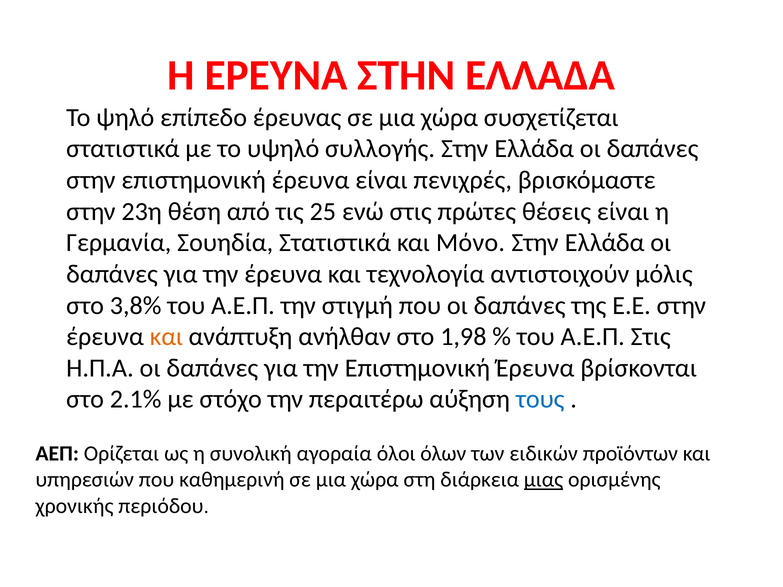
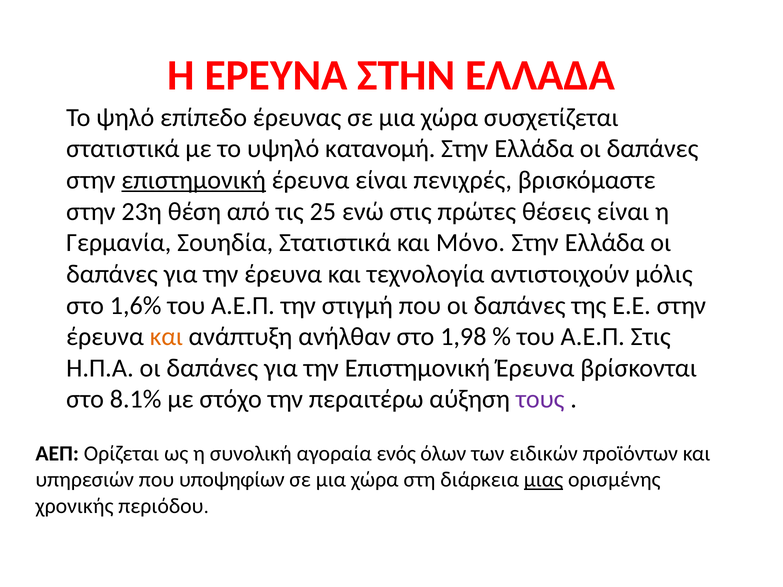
συλλογής: συλλογής -> κατανομή (380, 149)
επιστημονική underline: none -> present (194, 180)
3,8%: 3,8% -> 1,6% (136, 306)
2.1%: 2.1% -> 8.1% (136, 399)
τους colour: blue -> purple (540, 399)
όλοι: όλοι -> ενός (396, 454)
καθημερινή: καθημερινή -> υποψηφίων (232, 480)
